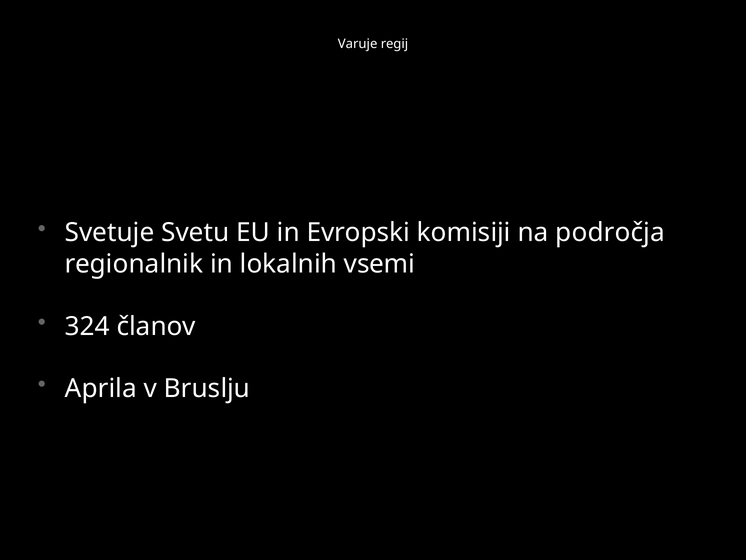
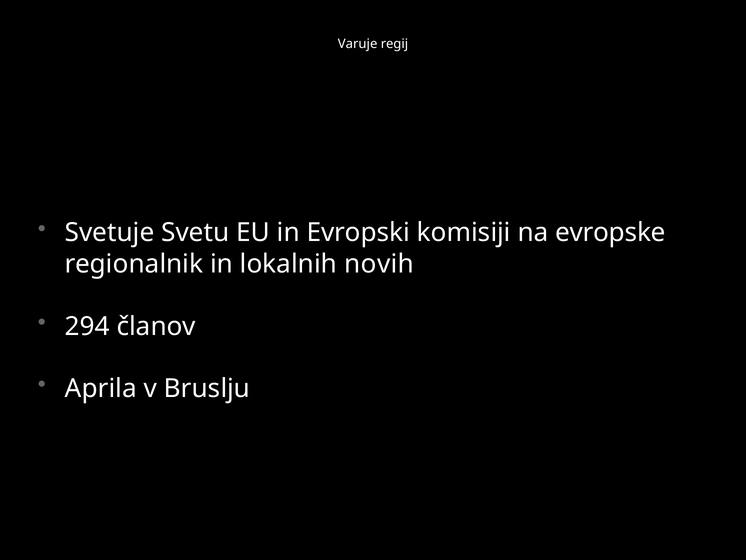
področja: področja -> evropske (610, 233)
vsemi: vsemi -> novih (379, 264)
324: 324 -> 294 (87, 326)
